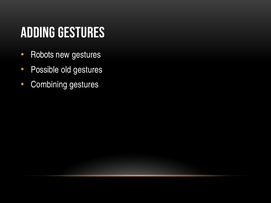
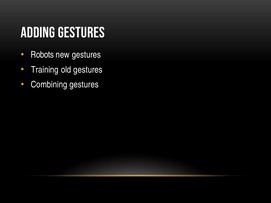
Possible: Possible -> Training (45, 70)
